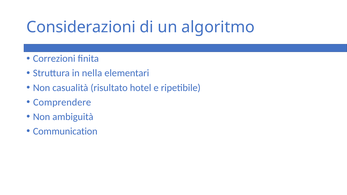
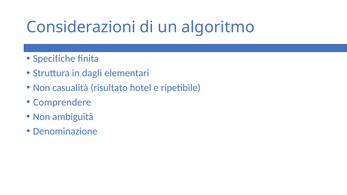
Correzioni: Correzioni -> Specifiche (54, 59)
nella: nella -> dagli (92, 73)
Communication: Communication -> Denominazione (65, 131)
